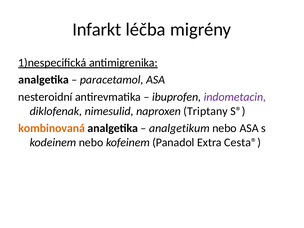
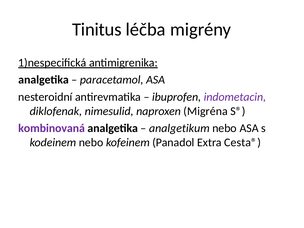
Infarkt: Infarkt -> Tinitus (97, 30)
Triptany: Triptany -> Migréna (206, 111)
kombinovaná colour: orange -> purple (52, 128)
